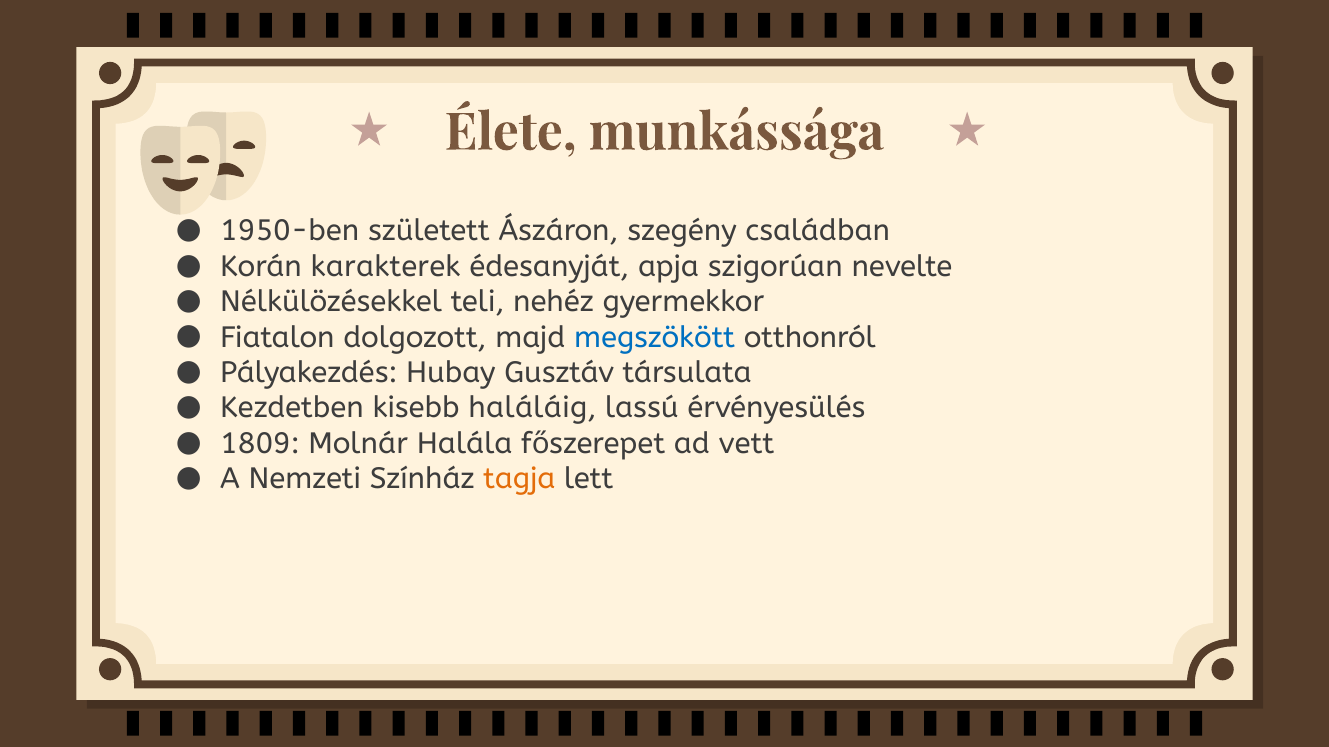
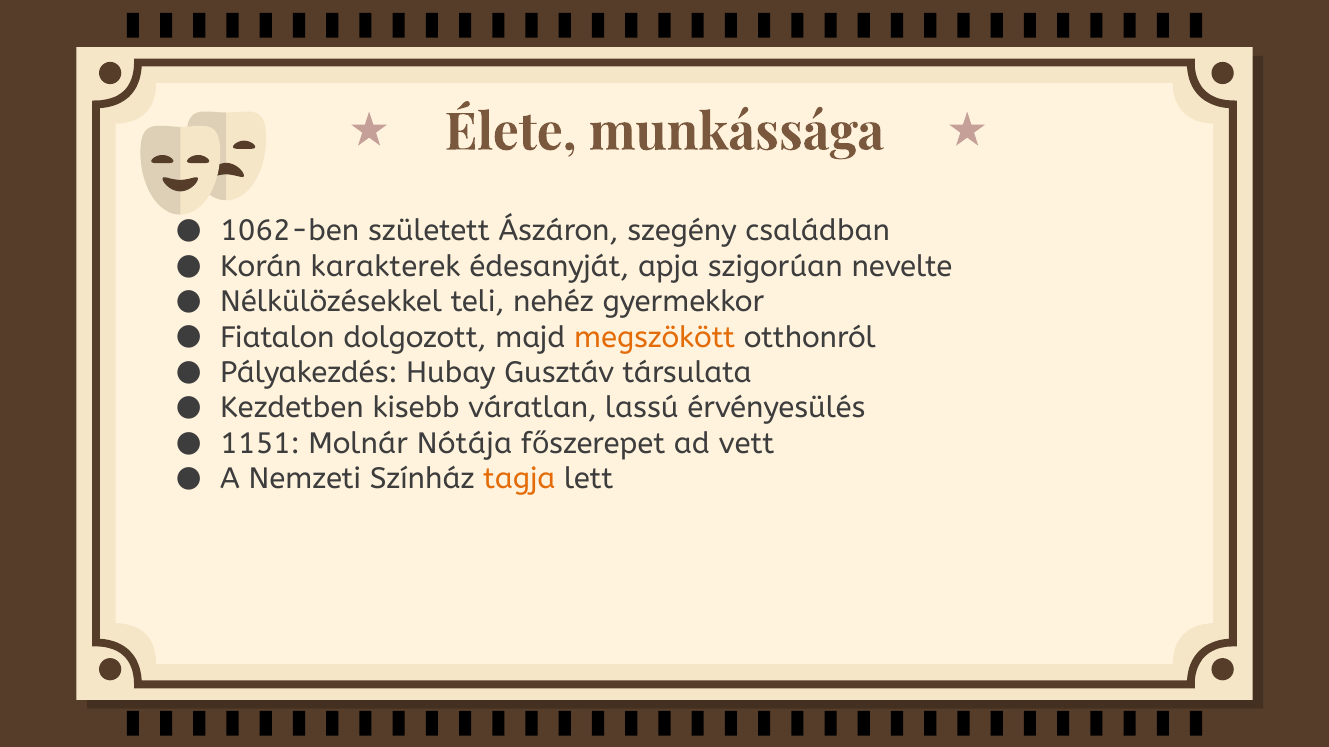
1950-ben: 1950-ben -> 1062-ben (290, 231)
megszökött colour: blue -> orange (655, 338)
haláláig: haláláig -> váratlan (533, 408)
1809: 1809 -> 1151 (260, 444)
Halála: Halála -> Nótája (465, 444)
